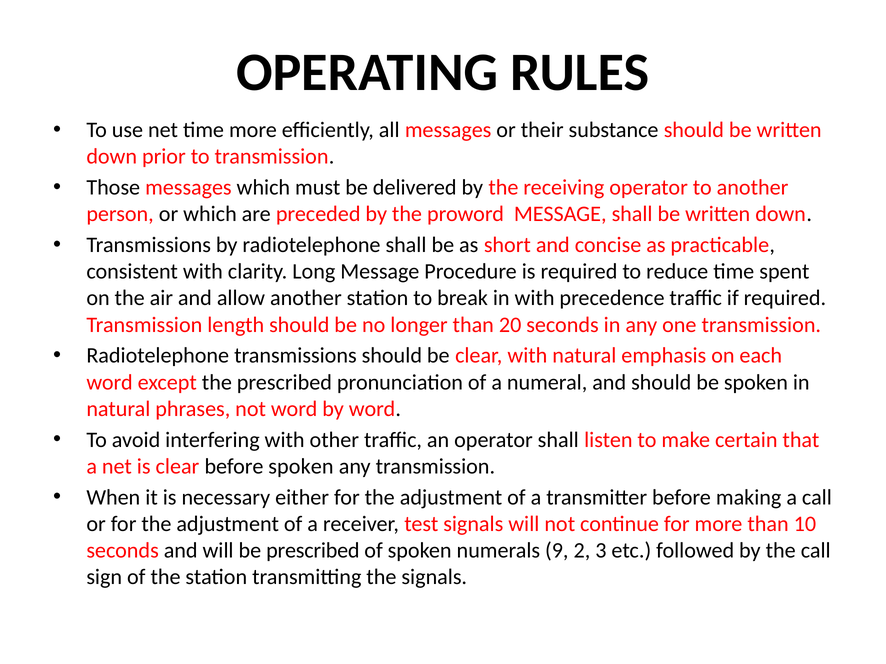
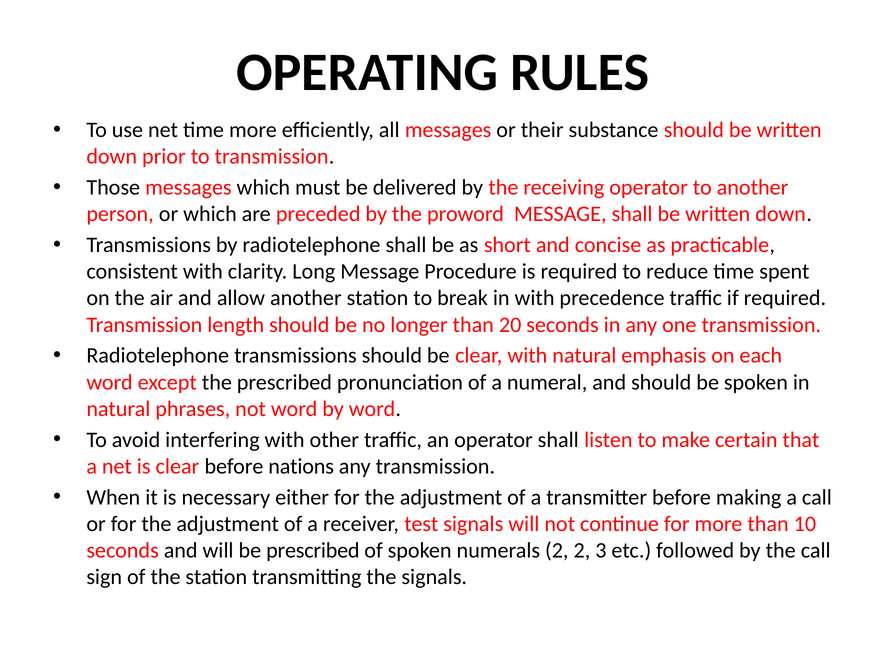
before spoken: spoken -> nations (301, 467)
numerals 9: 9 -> 2 (557, 551)
